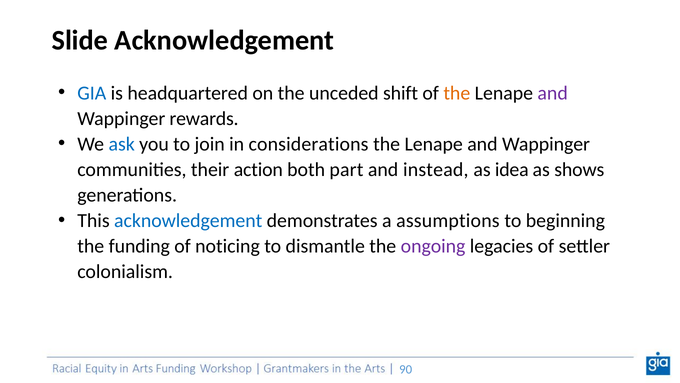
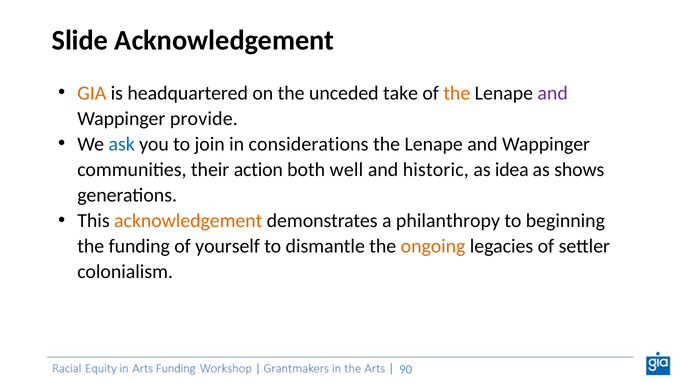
GIA colour: blue -> orange (92, 93)
shift: shift -> take (401, 93)
rewards: rewards -> provide (204, 118)
part: part -> well (346, 169)
instead: instead -> historic (436, 169)
acknowledgement colour: blue -> orange (188, 220)
assumptions: assumptions -> philanthropy (448, 220)
noticing: noticing -> yourself (228, 246)
ongoing colour: purple -> orange (433, 246)
